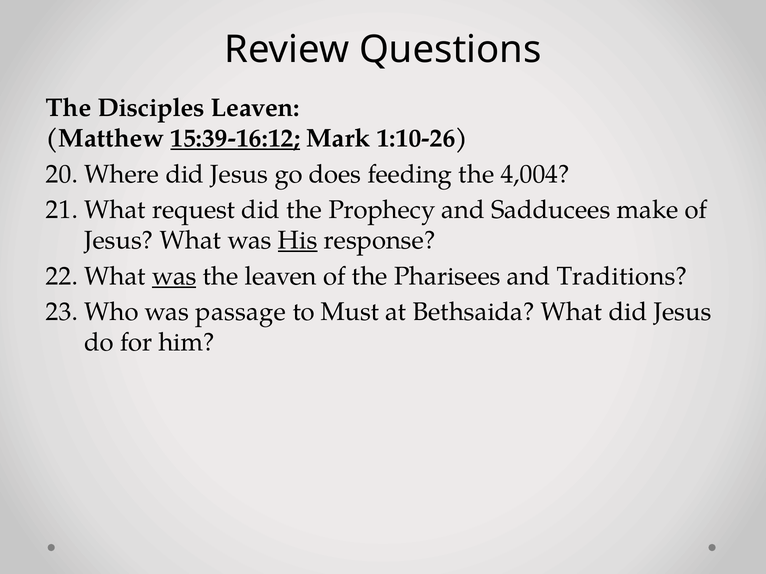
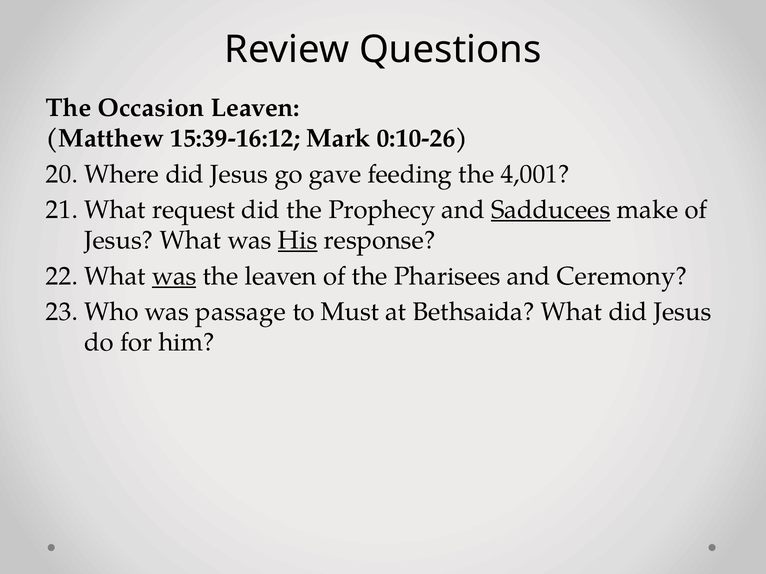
Disciples: Disciples -> Occasion (151, 108)
15:39-16:12 underline: present -> none (235, 138)
1:10-26: 1:10-26 -> 0:10-26 (422, 138)
does: does -> gave (335, 174)
4,004: 4,004 -> 4,001 (535, 174)
Sadducees underline: none -> present (551, 210)
Traditions: Traditions -> Ceremony (622, 276)
